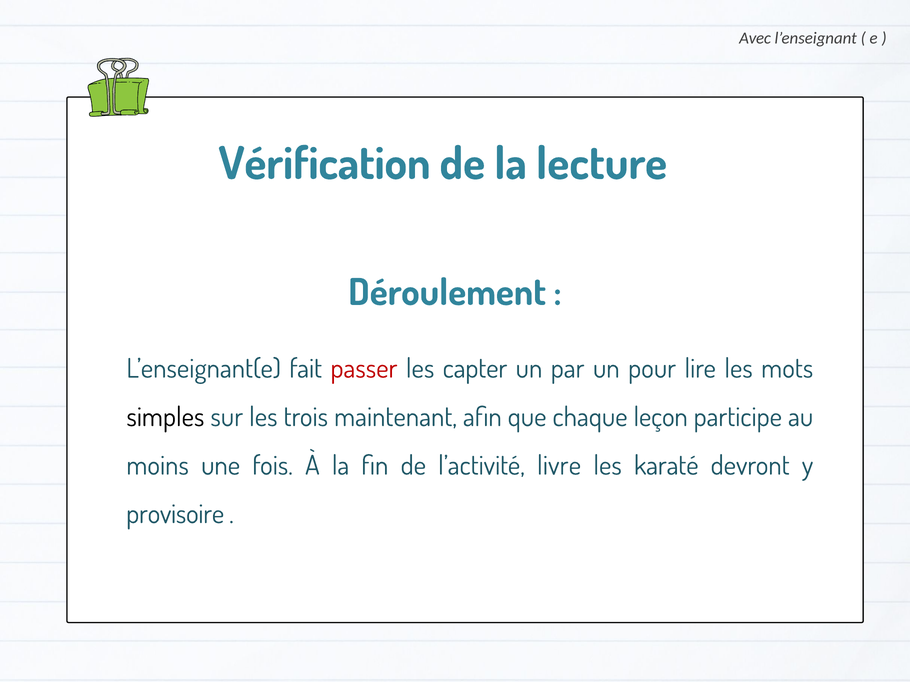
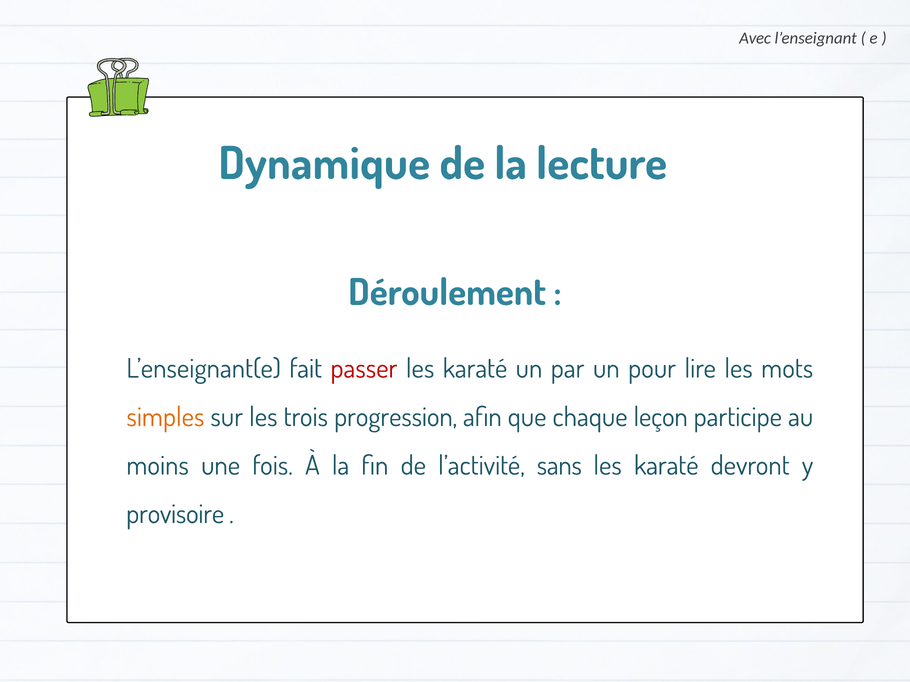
Vérification: Vérification -> Dynamique (324, 164)
capter: capter -> karaté (475, 369)
simples colour: black -> orange (165, 418)
maintenant: maintenant -> progression (396, 418)
livre: livre -> sans (559, 466)
